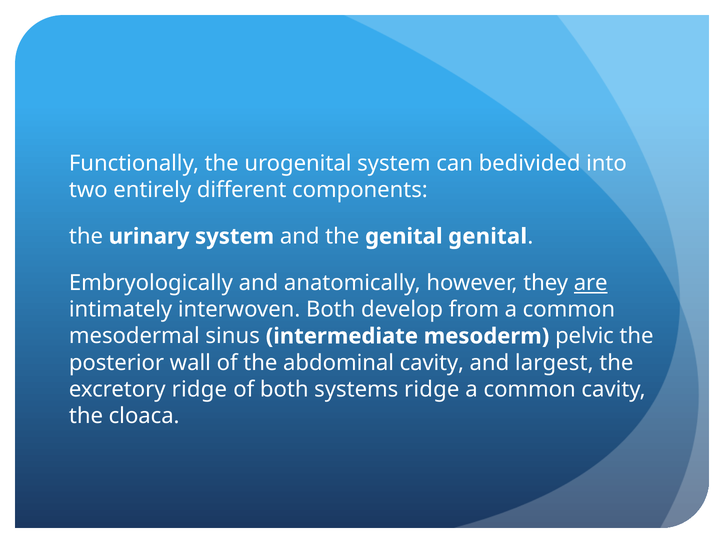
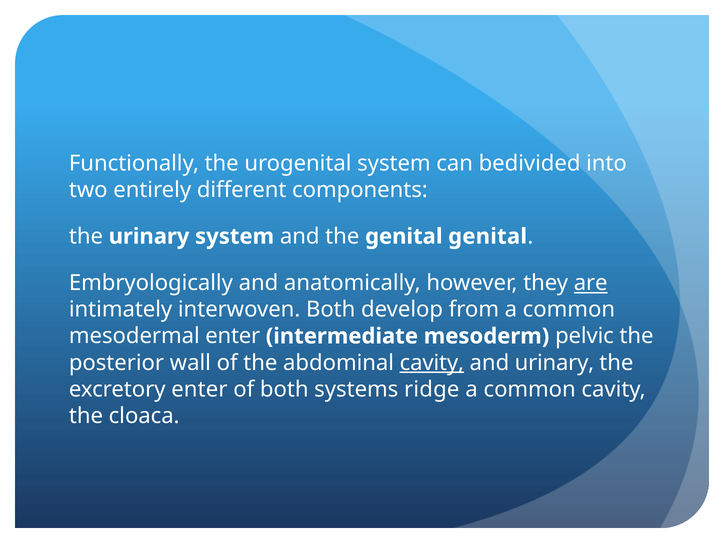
mesodermal sinus: sinus -> enter (233, 336)
cavity underline: none -> present (432, 363)
and largest: largest -> urinary (554, 363)
excretory ridge: ridge -> enter (199, 389)
